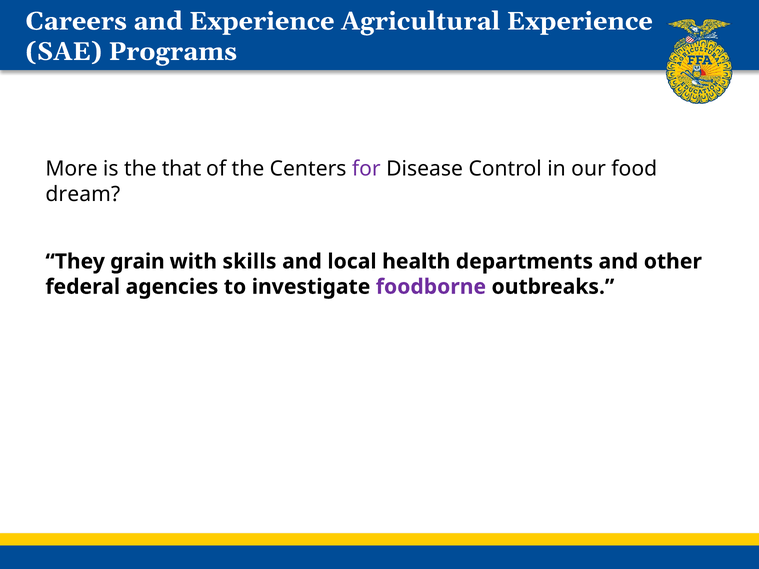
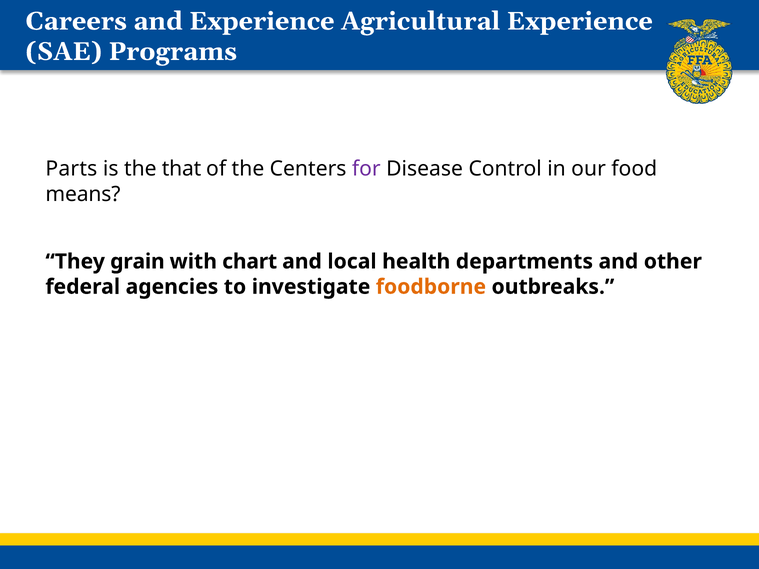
More: More -> Parts (71, 169)
dream: dream -> means (83, 194)
skills: skills -> chart (250, 262)
foodborne colour: purple -> orange (431, 287)
